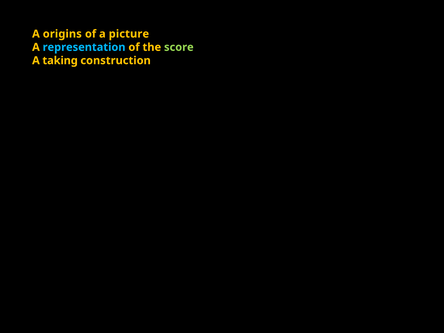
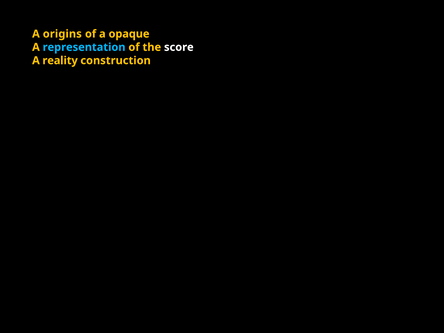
picture: picture -> opaque (129, 34)
score colour: light green -> white (179, 47)
taking: taking -> reality (60, 61)
